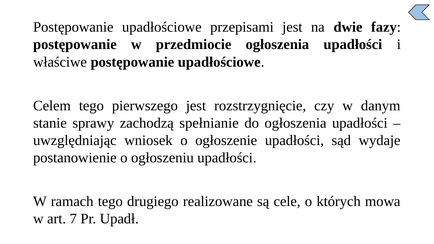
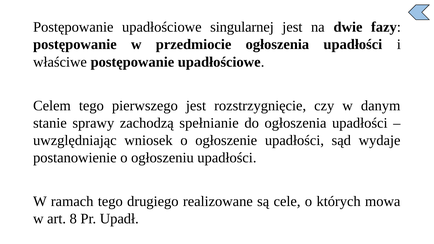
przepisami: przepisami -> singularnej (242, 27)
7: 7 -> 8 (73, 219)
